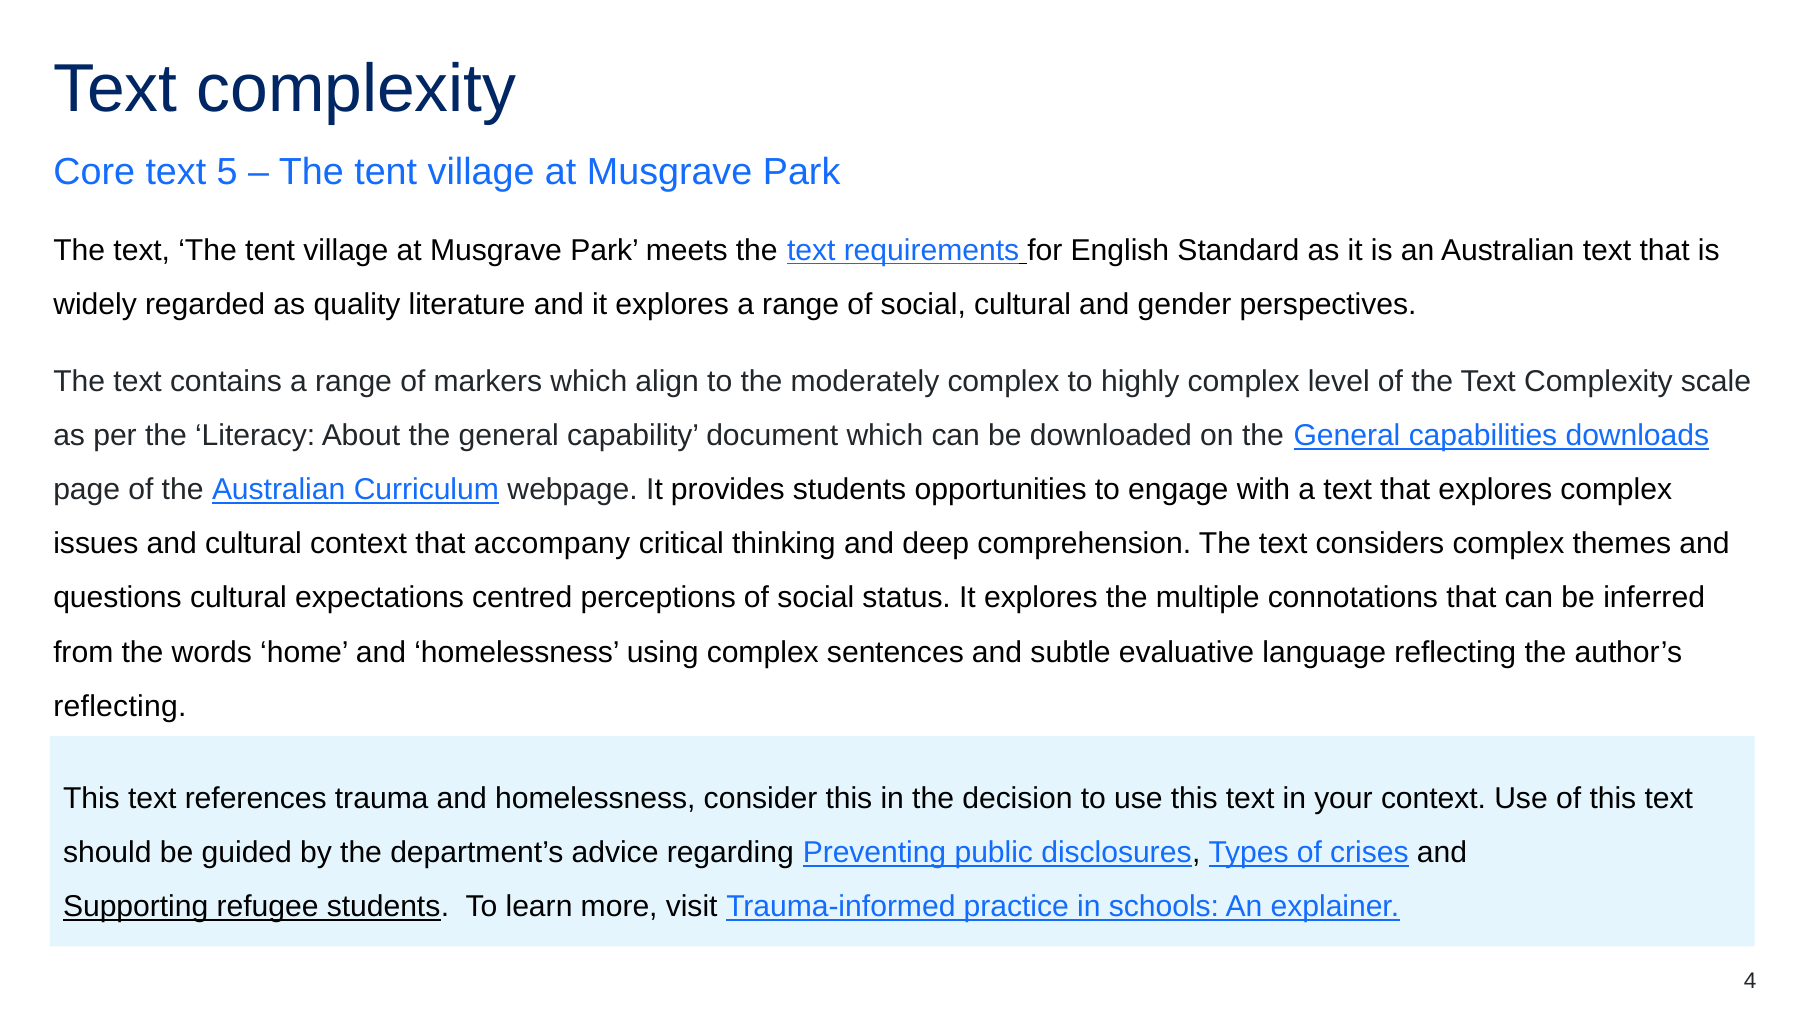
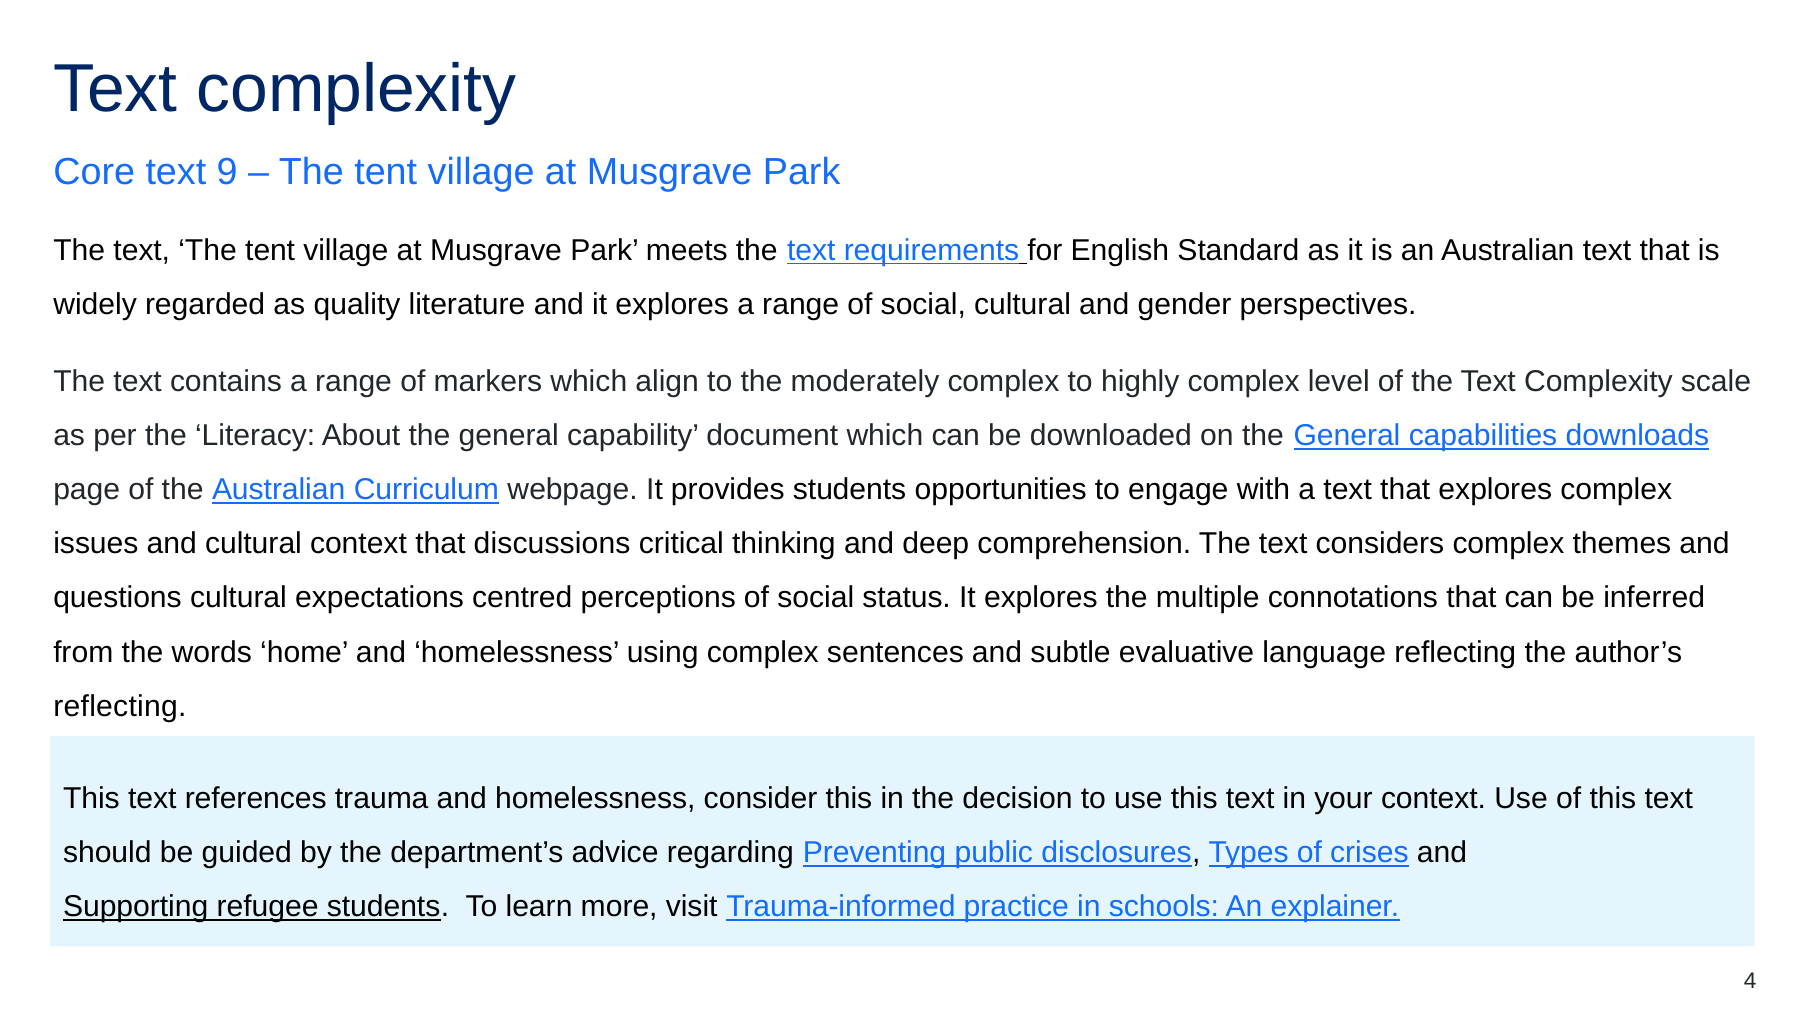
5: 5 -> 9 (227, 172)
accompany: accompany -> discussions (552, 544)
